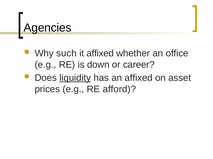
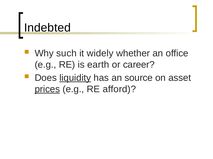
Agencies: Agencies -> Indebted (47, 28)
it affixed: affixed -> widely (100, 54)
down: down -> earth (98, 65)
an affixed: affixed -> source (139, 78)
prices underline: none -> present (47, 90)
